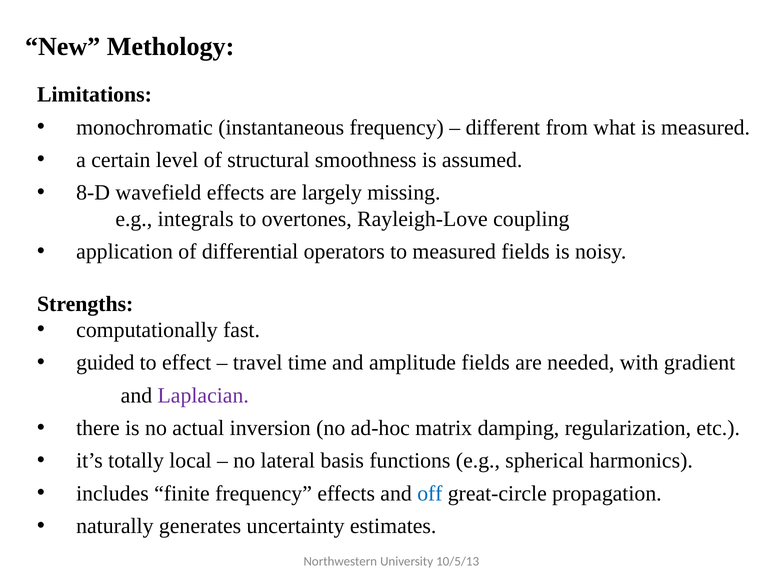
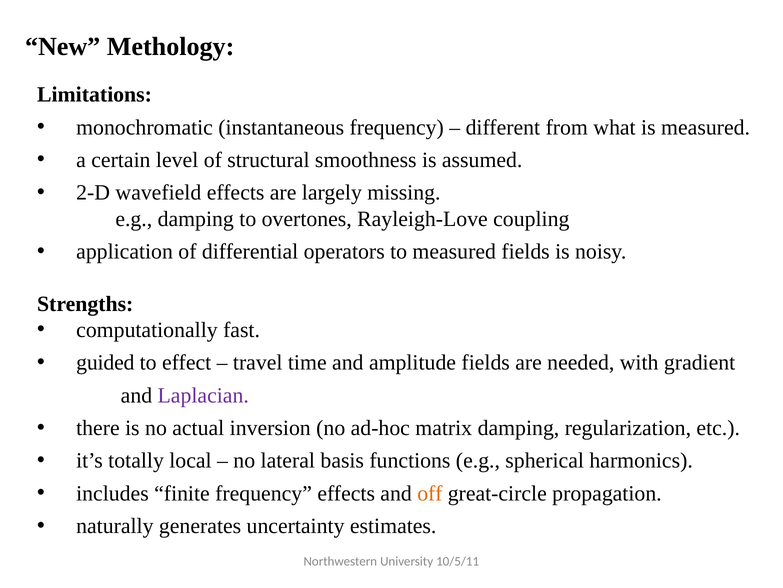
8-D: 8-D -> 2-D (93, 192)
e.g integrals: integrals -> damping (196, 219)
off colour: blue -> orange (430, 493)
10/5/13: 10/5/13 -> 10/5/11 (458, 561)
